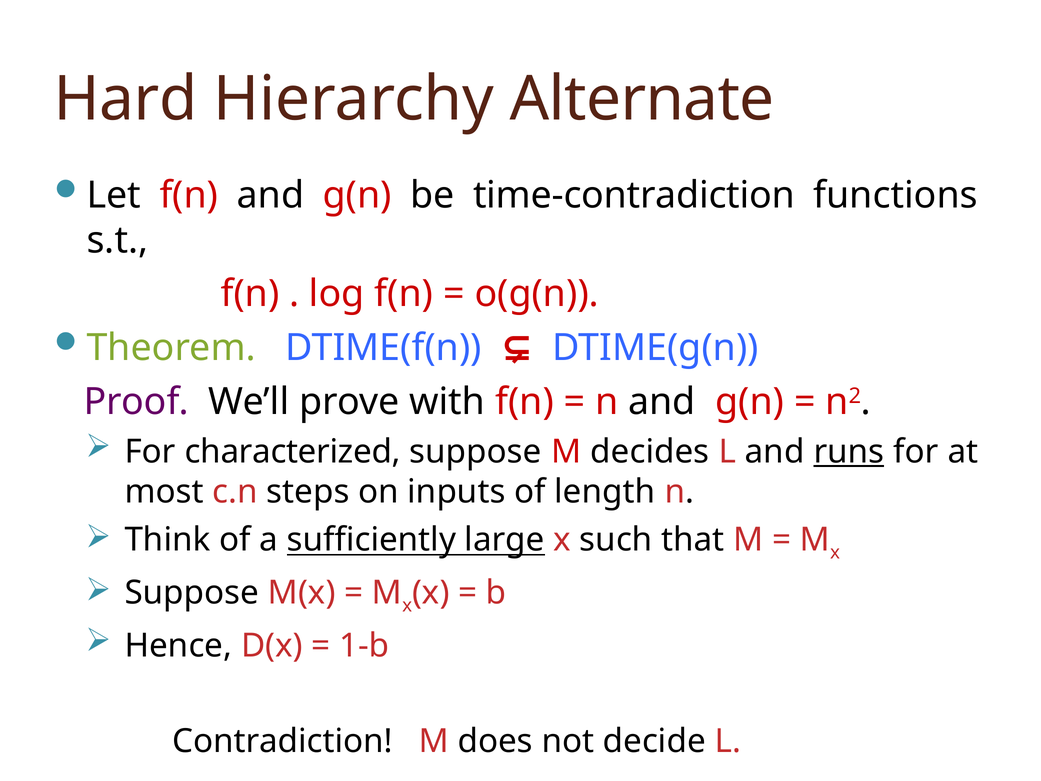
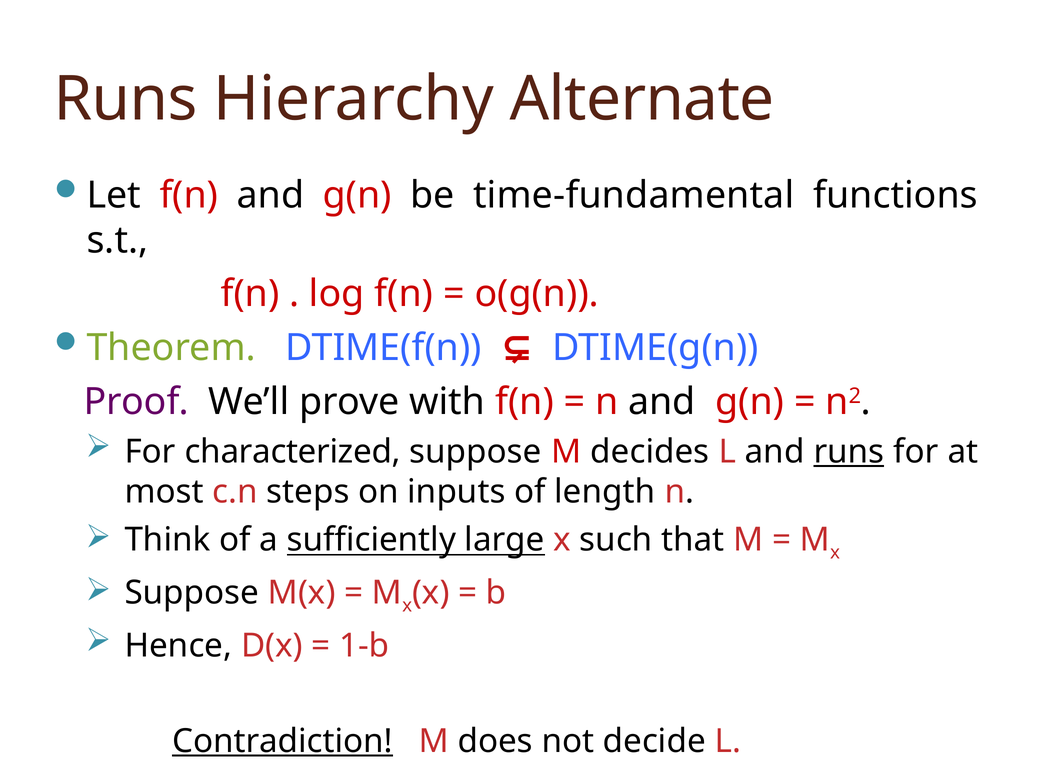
Hard: Hard -> Runs (126, 99)
time-contradiction: time-contradiction -> time-fundamental (634, 195)
Contradiction underline: none -> present (282, 741)
